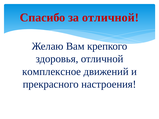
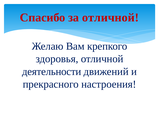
комплексное: комплексное -> деятельности (52, 72)
